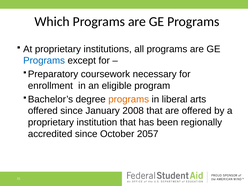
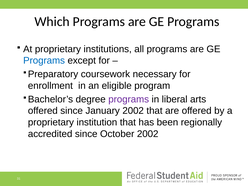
programs colour: orange -> purple (129, 99)
January 2008: 2008 -> 2002 (133, 111)
October 2057: 2057 -> 2002 (148, 134)
